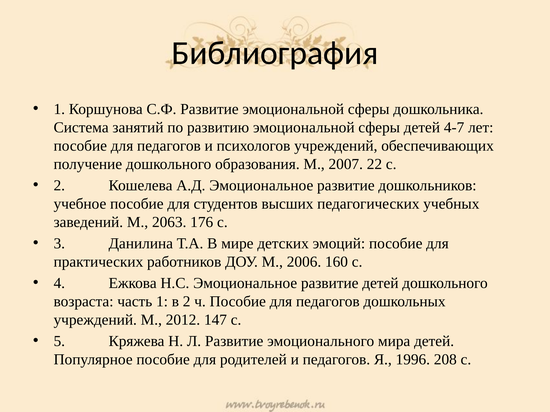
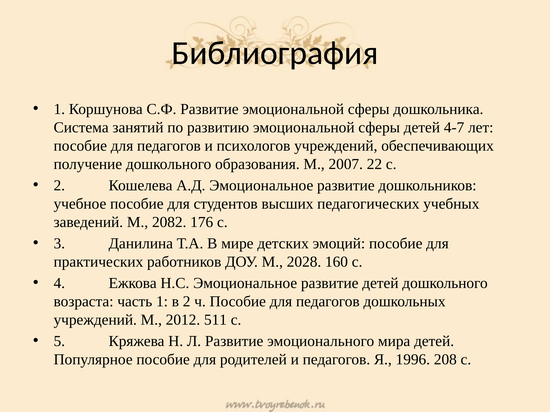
2063: 2063 -> 2082 (169, 222)
2006: 2006 -> 2028 (304, 262)
147: 147 -> 511 (215, 320)
